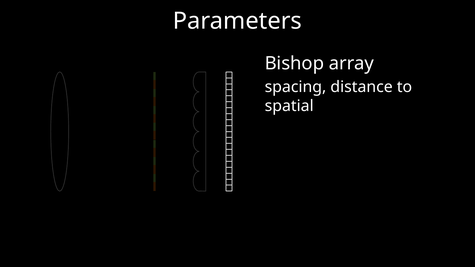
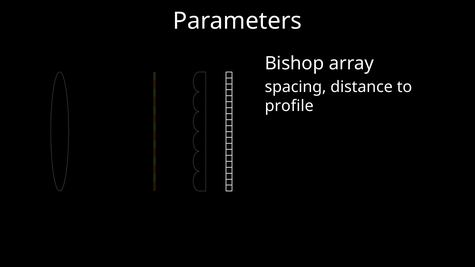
spatial: spatial -> profile (289, 106)
